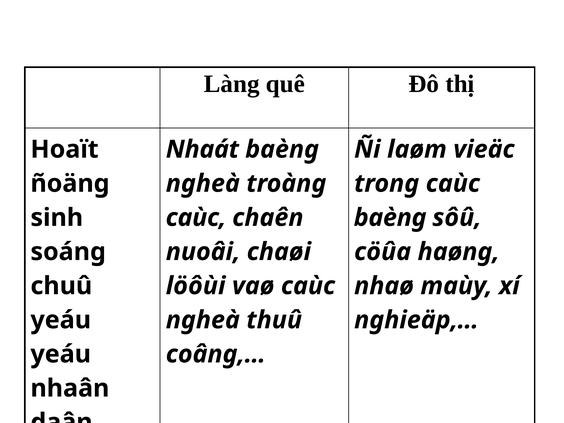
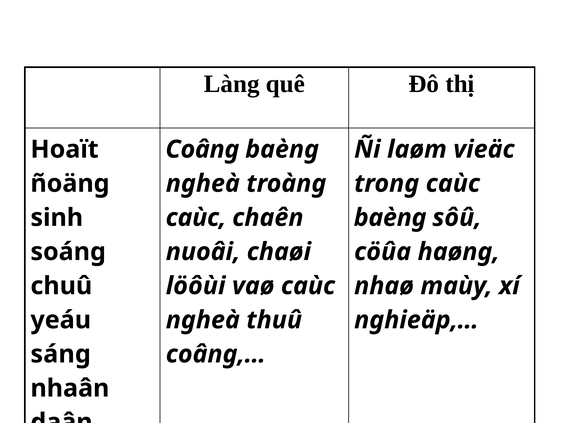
Nhaát: Nhaát -> Coâng (202, 149)
yeáu: yeáu -> sáng (61, 354)
